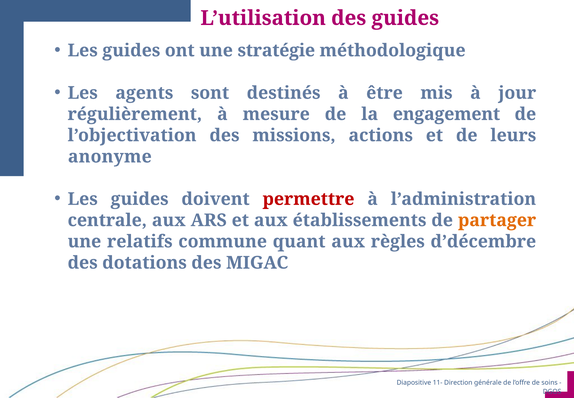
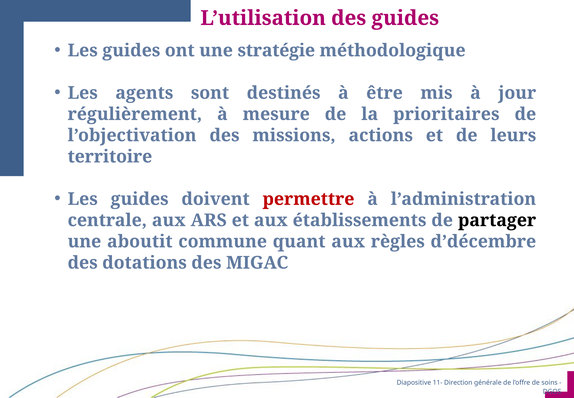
engagement: engagement -> prioritaires (446, 114)
anonyme: anonyme -> territoire (110, 156)
partager colour: orange -> black (497, 220)
relatifs: relatifs -> aboutit (140, 241)
